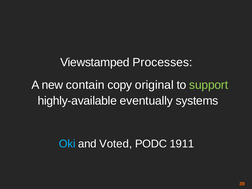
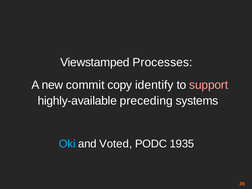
contain: contain -> commit (85, 85)
original: original -> identify (154, 85)
support colour: light green -> pink (209, 85)
eventually: eventually -> preceding (146, 101)
1911: 1911 -> 1935 (182, 144)
